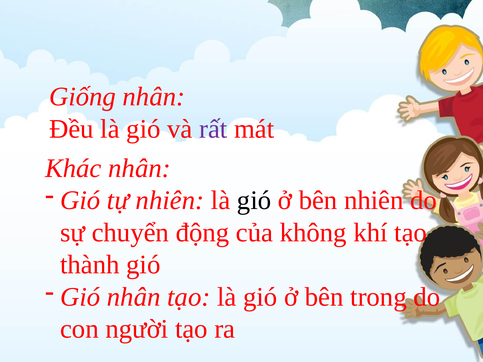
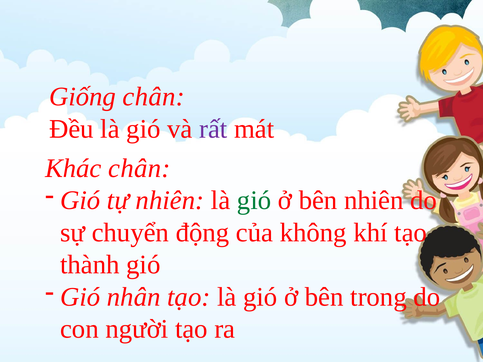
Giống nhân: nhân -> chân (154, 97)
Khác nhân: nhân -> chân (139, 168)
gió colour: black -> green (254, 201)
